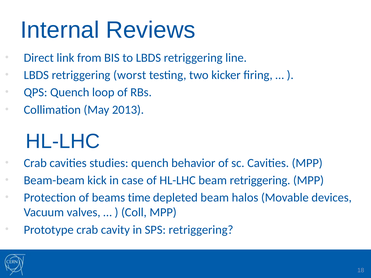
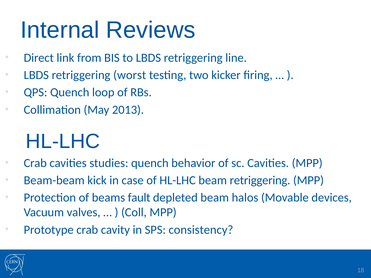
time: time -> fault (139, 198)
SPS retriggering: retriggering -> consistency (201, 230)
